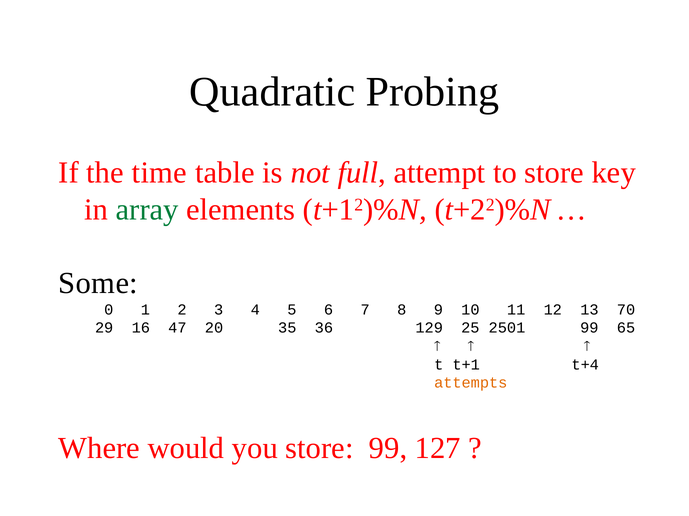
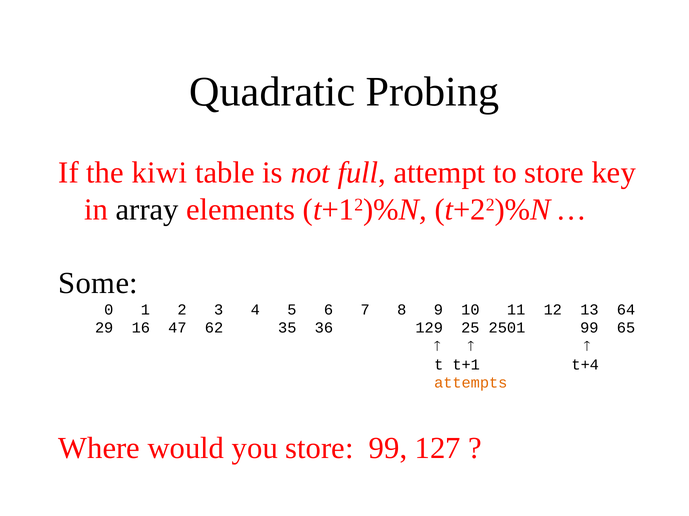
time: time -> kiwi (159, 173)
array colour: green -> black (147, 210)
70: 70 -> 64 (626, 310)
20: 20 -> 62 (214, 328)
